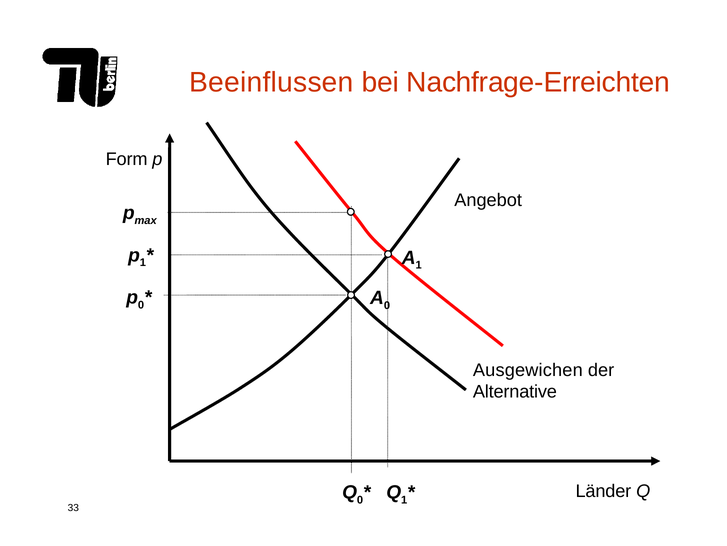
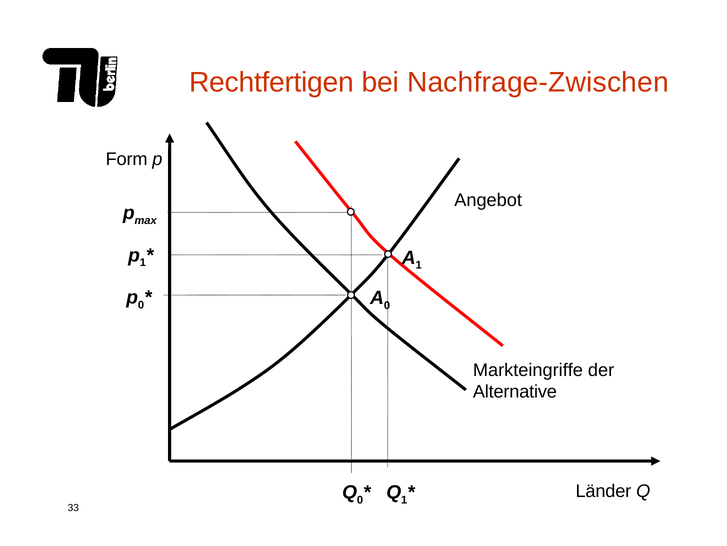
Beeinflussen: Beeinflussen -> Rechtfertigen (272, 82)
Nachfrage-Erreichten: Nachfrage-Erreichten -> Nachfrage-Zwischen (538, 82)
Ausgewichen: Ausgewichen -> Markteingriffe (528, 370)
